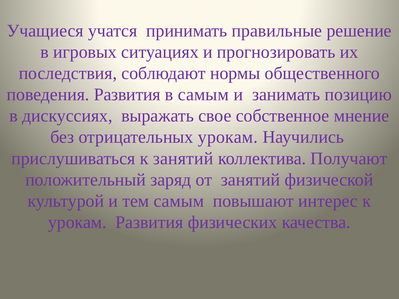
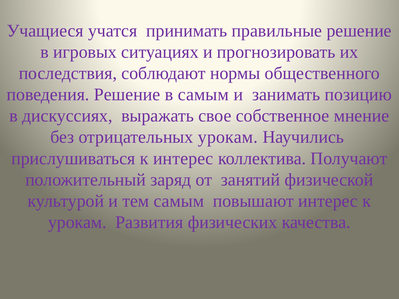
поведения Развития: Развития -> Решение (127, 95)
к занятий: занятий -> интерес (183, 159)
